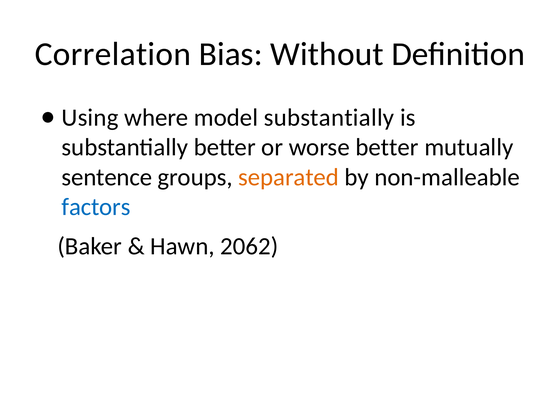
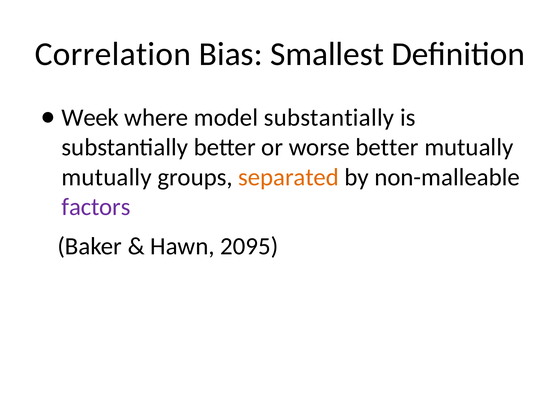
Without: Without -> Smallest (327, 54)
Using: Using -> Week (90, 117)
sentence: sentence -> mutually (107, 177)
factors colour: blue -> purple (96, 207)
2062: 2062 -> 2095 (249, 246)
